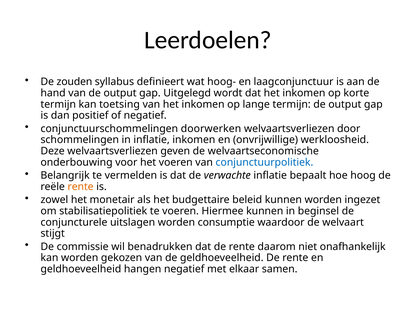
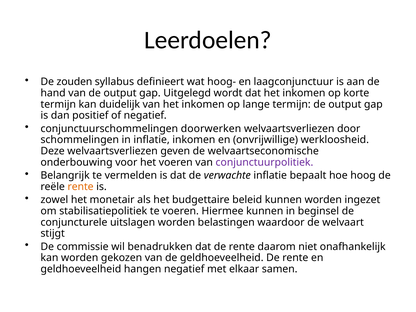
toetsing: toetsing -> duidelijk (120, 104)
conjunctuurpolitiek colour: blue -> purple (264, 162)
consumptie: consumptie -> belastingen (226, 222)
